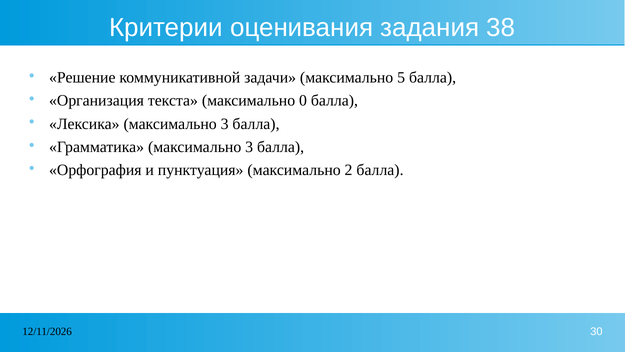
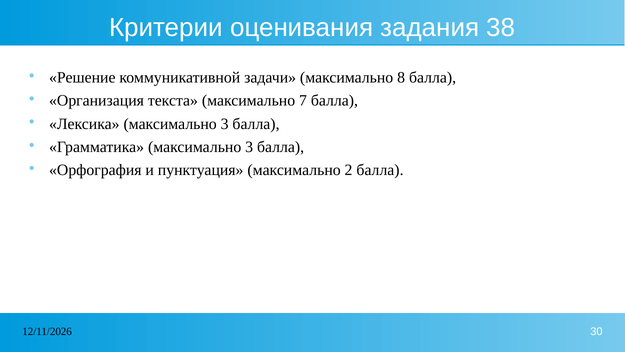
5: 5 -> 8 (401, 78)
0: 0 -> 7 (303, 101)
